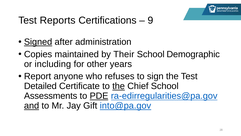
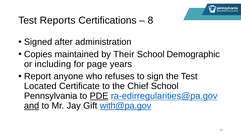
9: 9 -> 8 (150, 20)
Signed underline: present -> none (38, 42)
other: other -> page (97, 64)
Detailed: Detailed -> Located (40, 86)
the underline: present -> none (119, 86)
Assessments: Assessments -> Pennsylvania (51, 96)
into@pa.gov: into@pa.gov -> with@pa.gov (126, 105)
